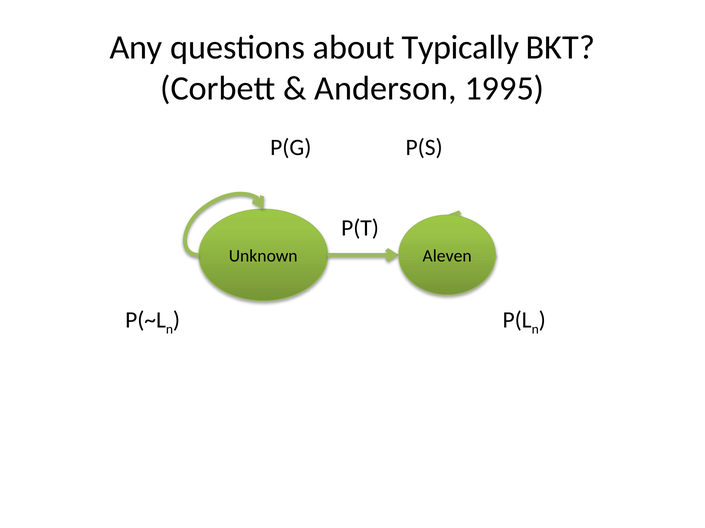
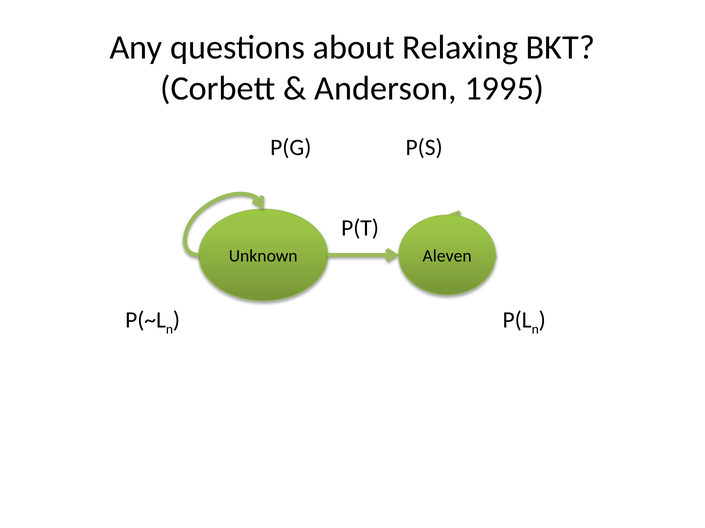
Typically: Typically -> Relaxing (460, 48)
